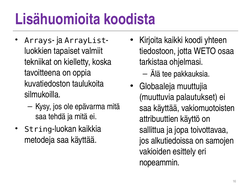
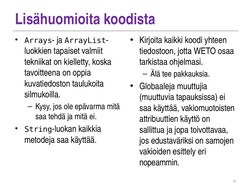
palautukset: palautukset -> tapauksissa (197, 97)
alkutiedoissa: alkutiedoissa -> edustaväriksi (172, 141)
